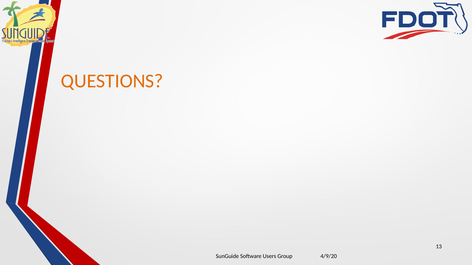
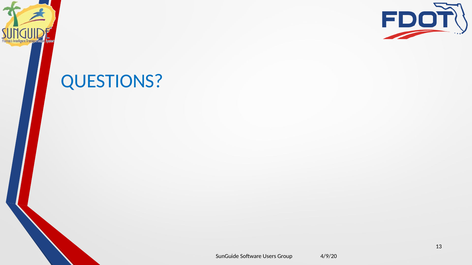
QUESTIONS colour: orange -> blue (112, 81)
